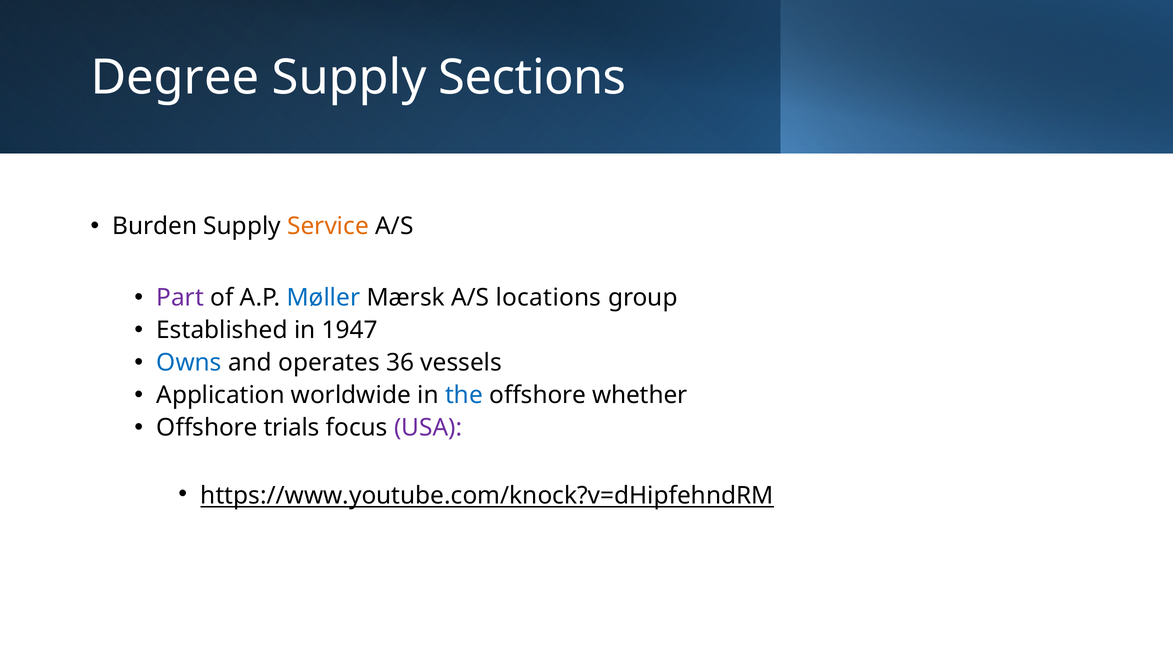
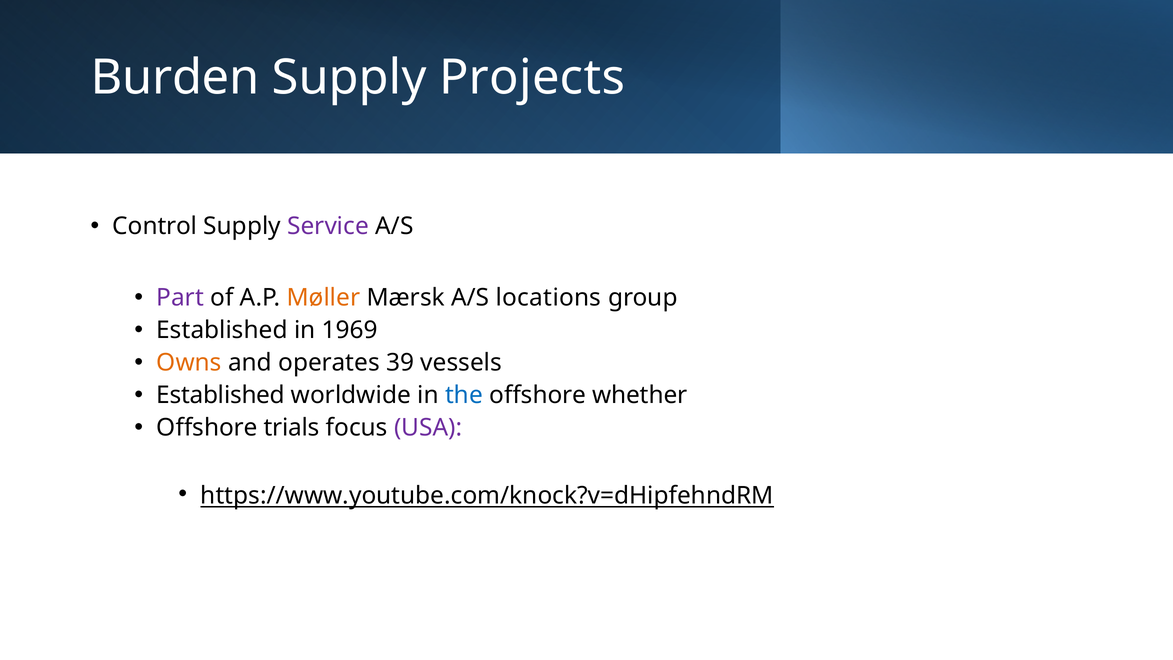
Degree: Degree -> Burden (175, 78)
Sections: Sections -> Projects (532, 78)
Burden: Burden -> Control (155, 226)
Service colour: orange -> purple (328, 226)
Møller colour: blue -> orange (323, 297)
1947: 1947 -> 1969 (350, 330)
Owns colour: blue -> orange (189, 362)
36: 36 -> 39 (400, 362)
Application: Application -> Established (221, 395)
